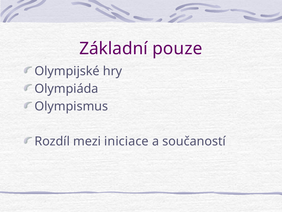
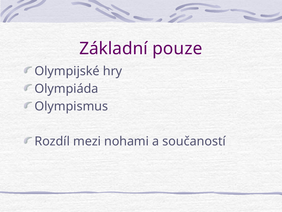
iniciace: iniciace -> nohami (127, 141)
